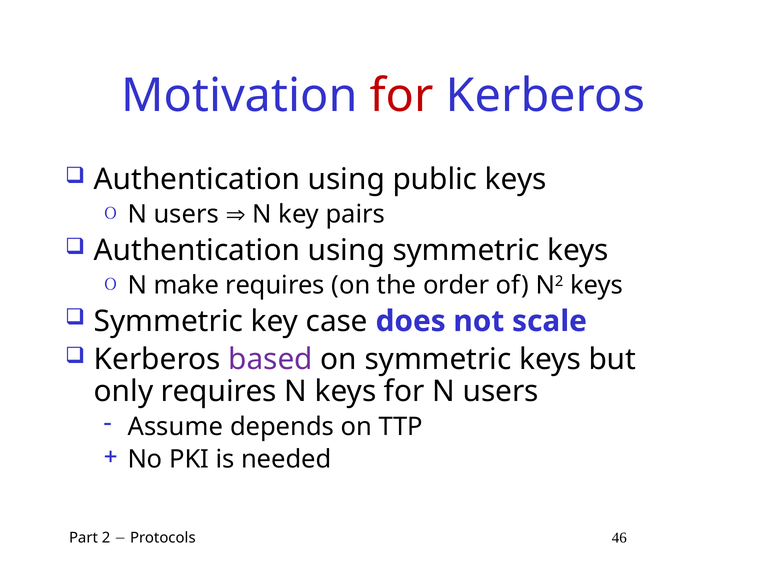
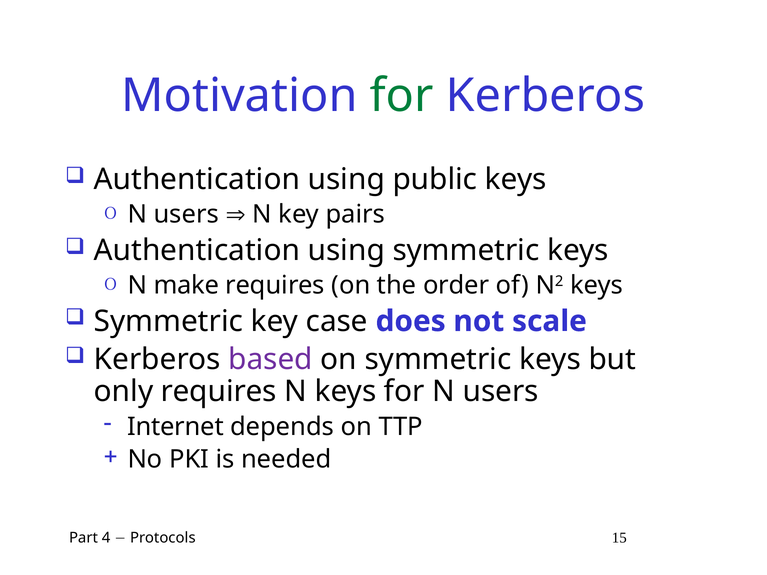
for colour: red -> green (402, 96)
Assume: Assume -> Internet (176, 427)
2: 2 -> 4 (106, 538)
46: 46 -> 15 (619, 538)
